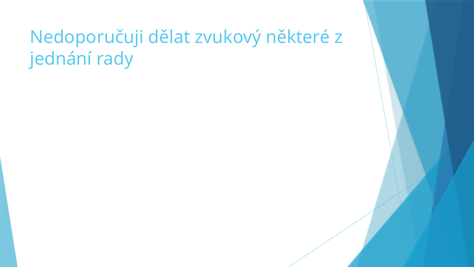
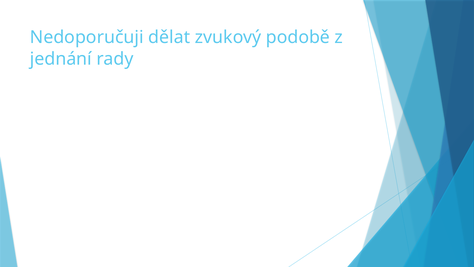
některé: některé -> podobě (298, 37)
